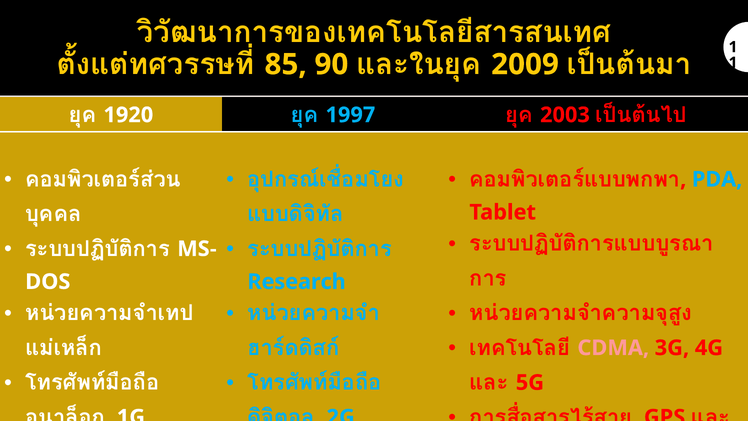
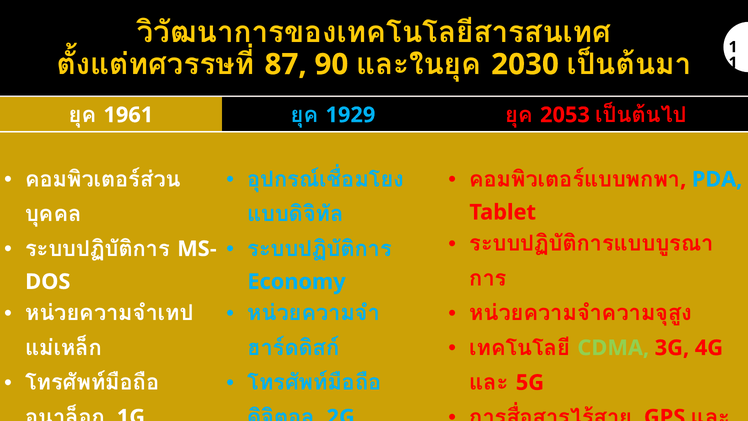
85: 85 -> 87 (286, 64)
2009: 2009 -> 2030 (525, 64)
1920: 1920 -> 1961 (128, 115)
1997: 1997 -> 1929 (350, 115)
2003: 2003 -> 2053 (565, 115)
Research: Research -> Economy (297, 282)
CDMA colour: pink -> light green (613, 348)
